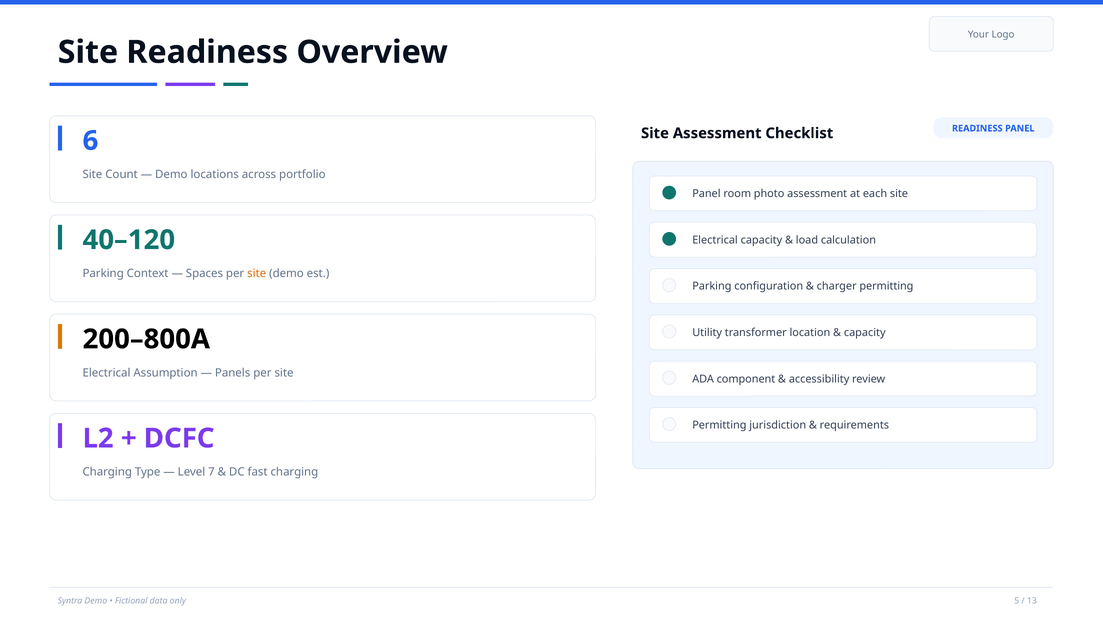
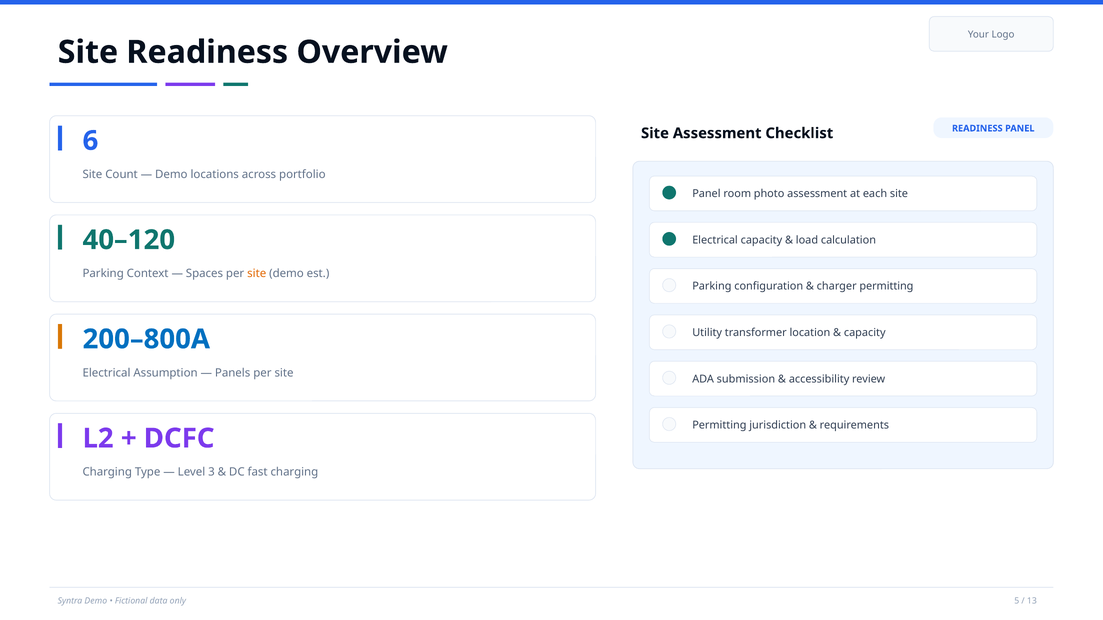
200–800A colour: black -> blue (146, 339)
component: component -> submission (746, 379)
7: 7 -> 3 (211, 472)
